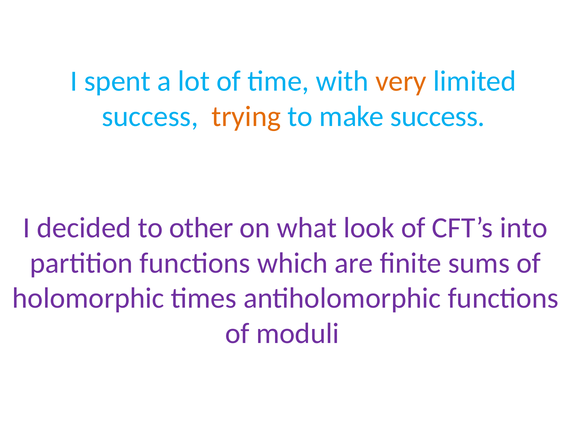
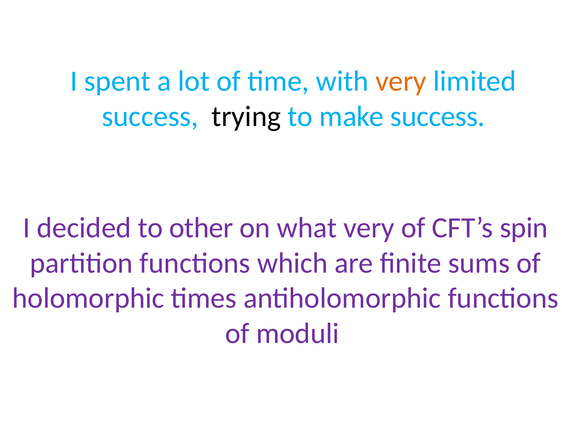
trying colour: orange -> black (246, 116)
what look: look -> very (369, 228)
into: into -> spin (524, 228)
